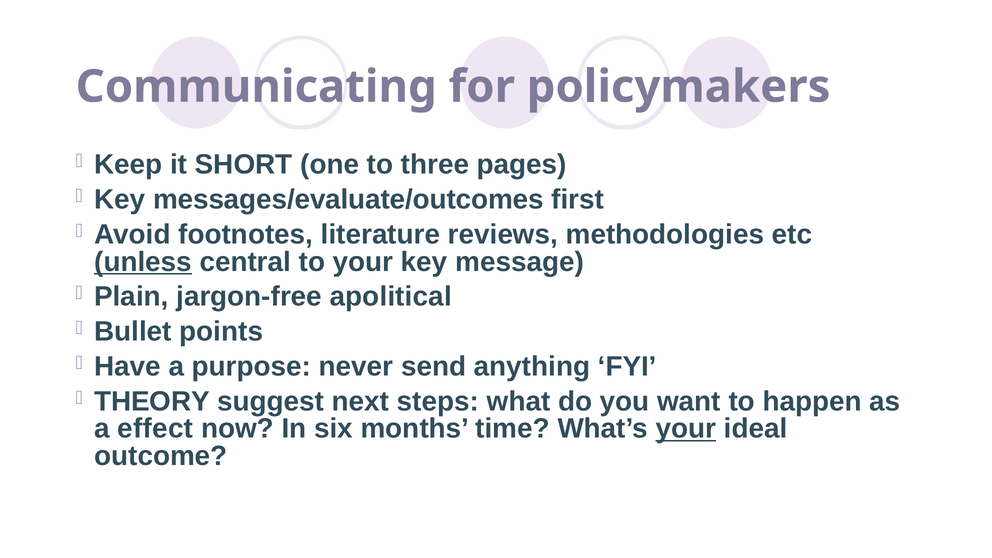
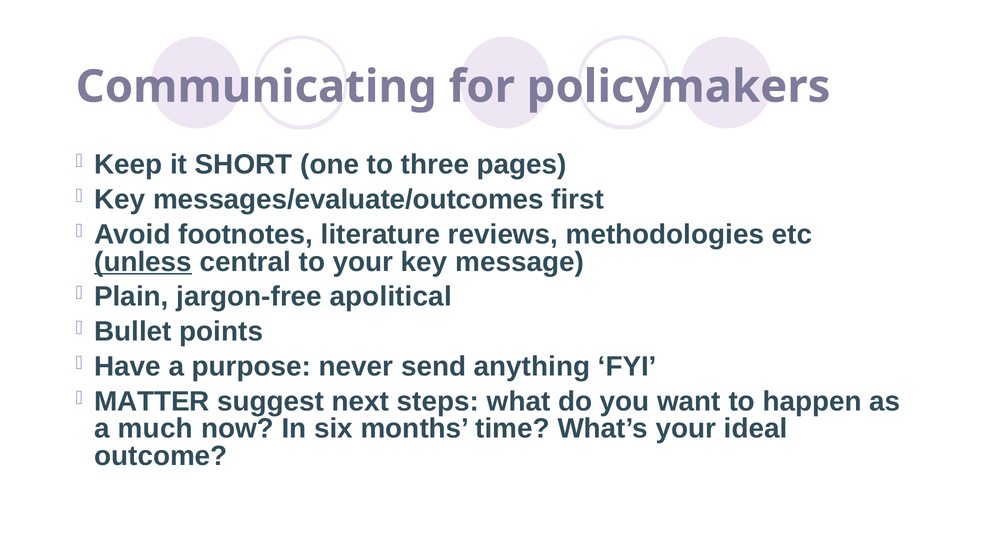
THEORY: THEORY -> MATTER (152, 402)
effect: effect -> much (155, 429)
your underline: present -> none (686, 429)
